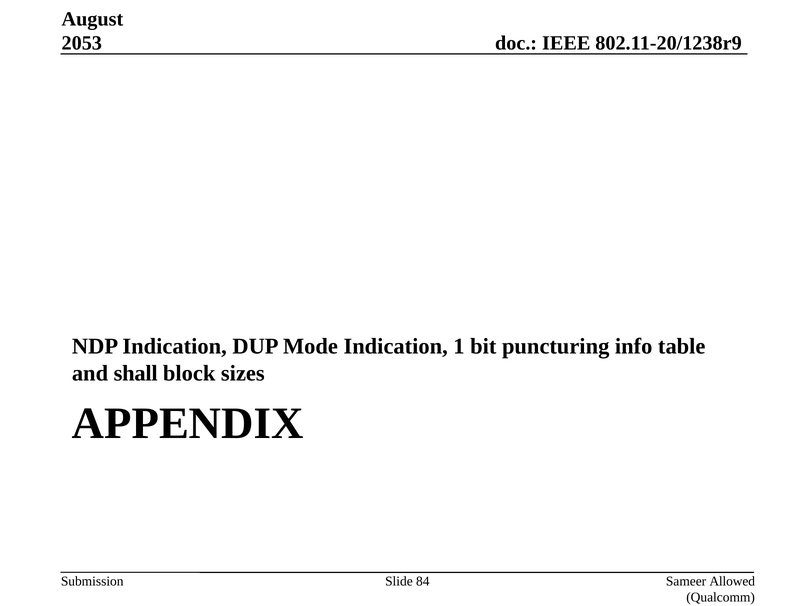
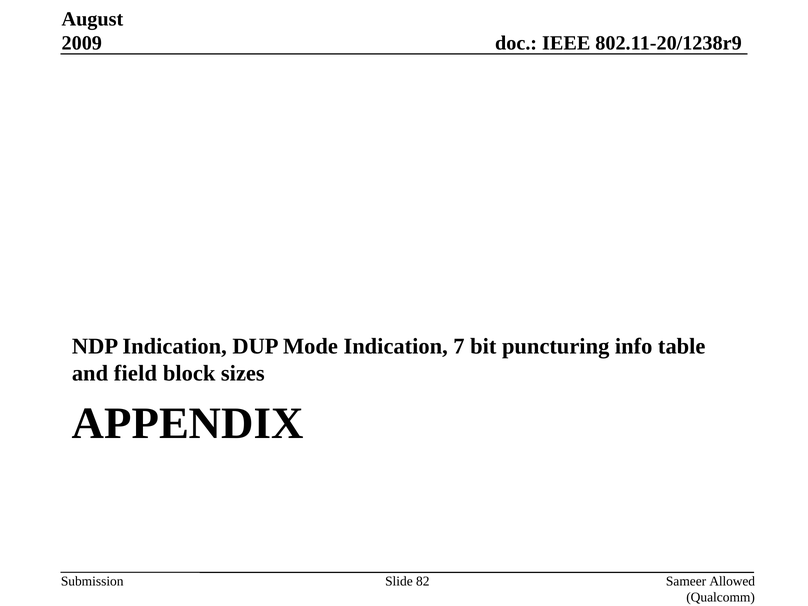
2053: 2053 -> 2009 (82, 43)
1: 1 -> 7 (459, 346)
shall: shall -> field (135, 373)
84: 84 -> 82 (423, 581)
